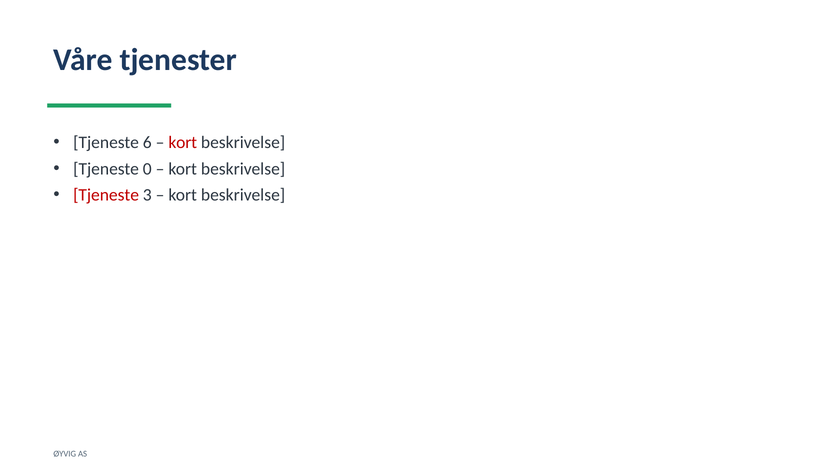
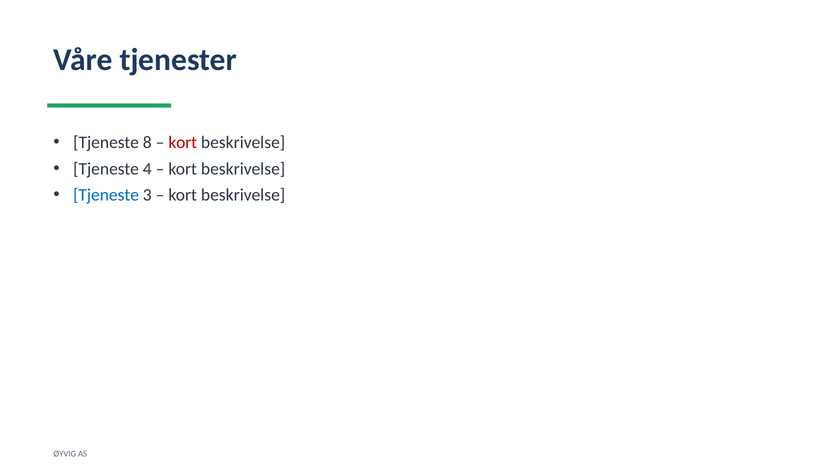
6: 6 -> 8 (147, 142)
0: 0 -> 4 (147, 169)
Tjeneste colour: red -> blue (106, 195)
